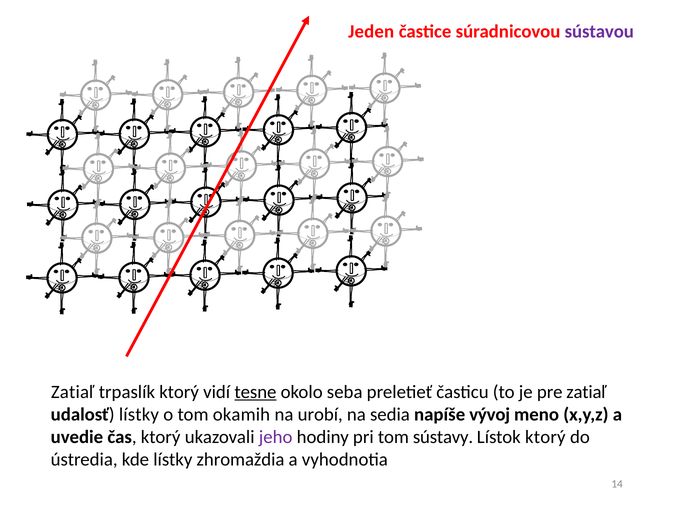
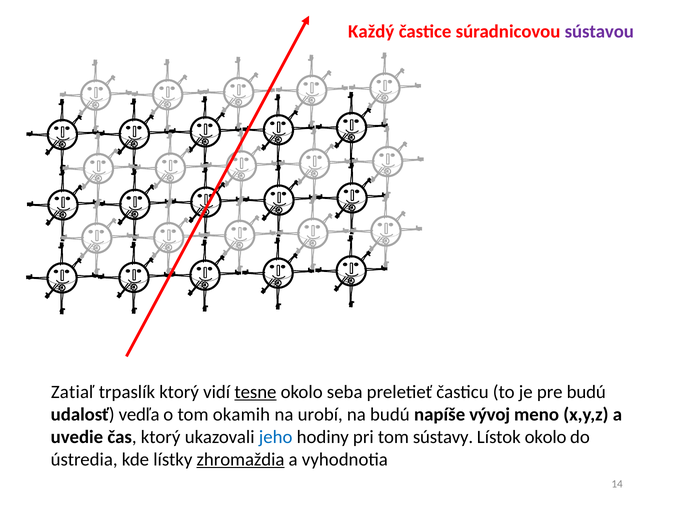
Jeden: Jeden -> Každý (371, 32)
pre zatiaľ: zatiaľ -> budú (586, 392)
udalosť lístky: lístky -> vedľa (139, 414)
na sedia: sedia -> budú (390, 414)
jeho colour: purple -> blue (276, 437)
Lístok ktorý: ktorý -> okolo (546, 437)
zhromaždia underline: none -> present (241, 459)
